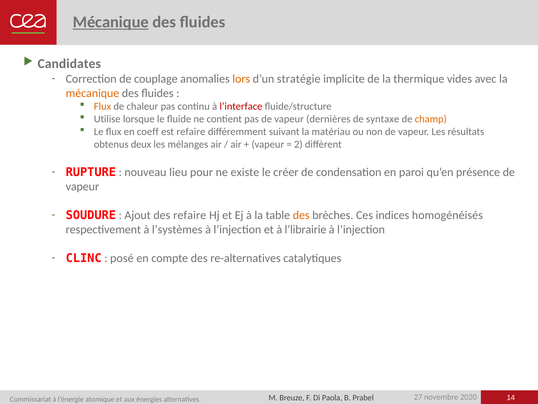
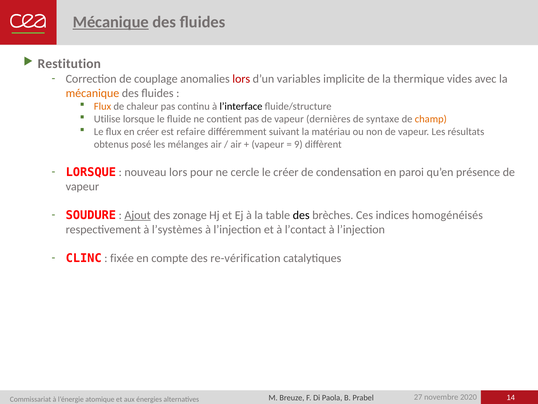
Candidates: Candidates -> Restitution (69, 64)
lors colour: orange -> red (241, 79)
stratégie: stratégie -> variables (299, 79)
l’interface colour: red -> black (241, 106)
en coeff: coeff -> créer (148, 131)
deux: deux -> posé (141, 144)
2: 2 -> 9 (298, 144)
RUPTURE: RUPTURE -> LORSQUE (91, 172)
nouveau lieu: lieu -> lors (178, 172)
existe: existe -> cercle (245, 172)
Ajout underline: none -> present (138, 215)
des refaire: refaire -> zonage (190, 215)
des colour: orange -> black (301, 215)
l’librairie: l’librairie -> l’contact (306, 229)
posé: posé -> fixée (122, 258)
re-alternatives: re-alternatives -> re-vérification (245, 258)
